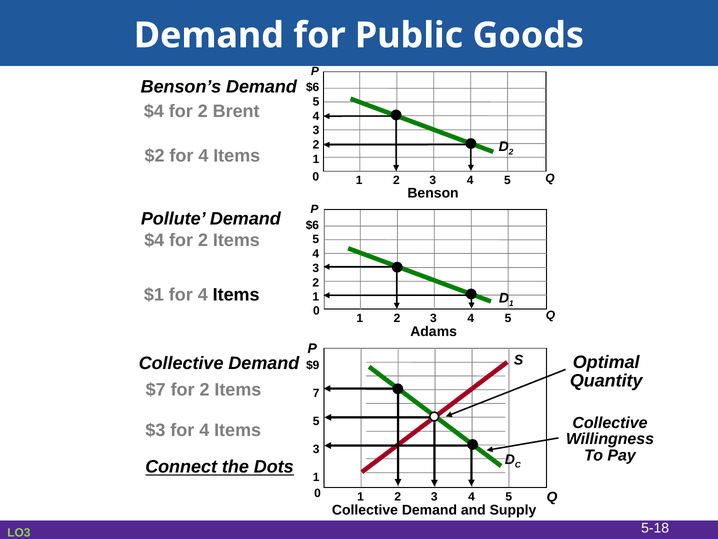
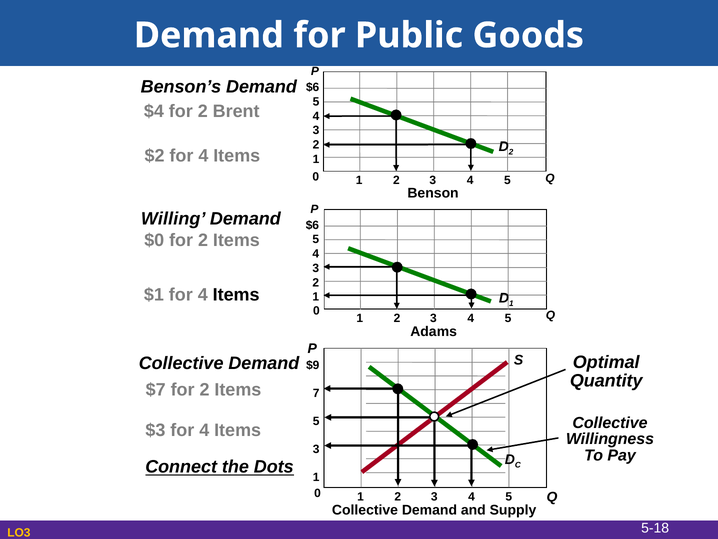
Pollute: Pollute -> Willing (173, 219)
$4: $4 -> $0 (154, 240)
LO3 colour: light green -> yellow (19, 532)
